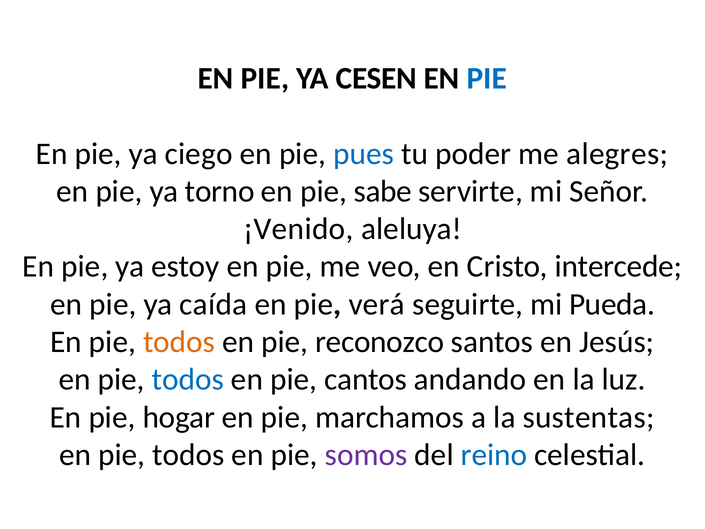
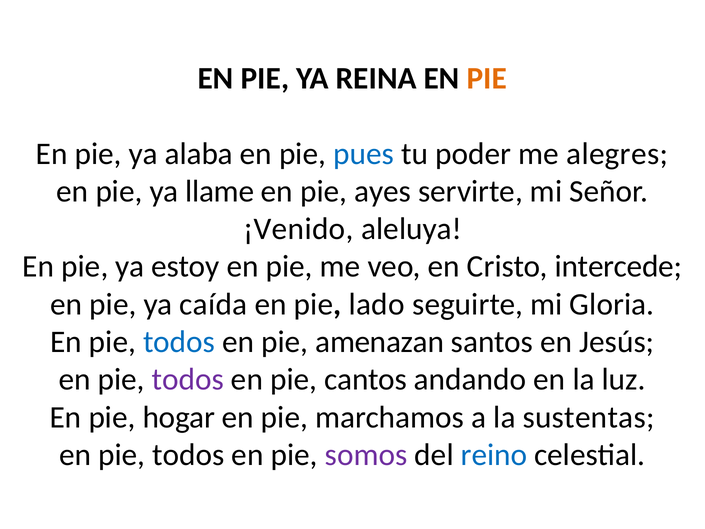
CESEN: CESEN -> REINA (376, 78)
PIE colour: blue -> orange (487, 78)
ciego: ciego -> alaba (199, 154)
torno: torno -> llame (220, 191)
sabe: sabe -> ayes (383, 191)
verá: verá -> lado (377, 304)
Pueda: Pueda -> Gloria (612, 304)
todos colour: orange -> blue (179, 342)
reconozco: reconozco -> amenazan (380, 342)
todos colour: blue -> purple (188, 379)
